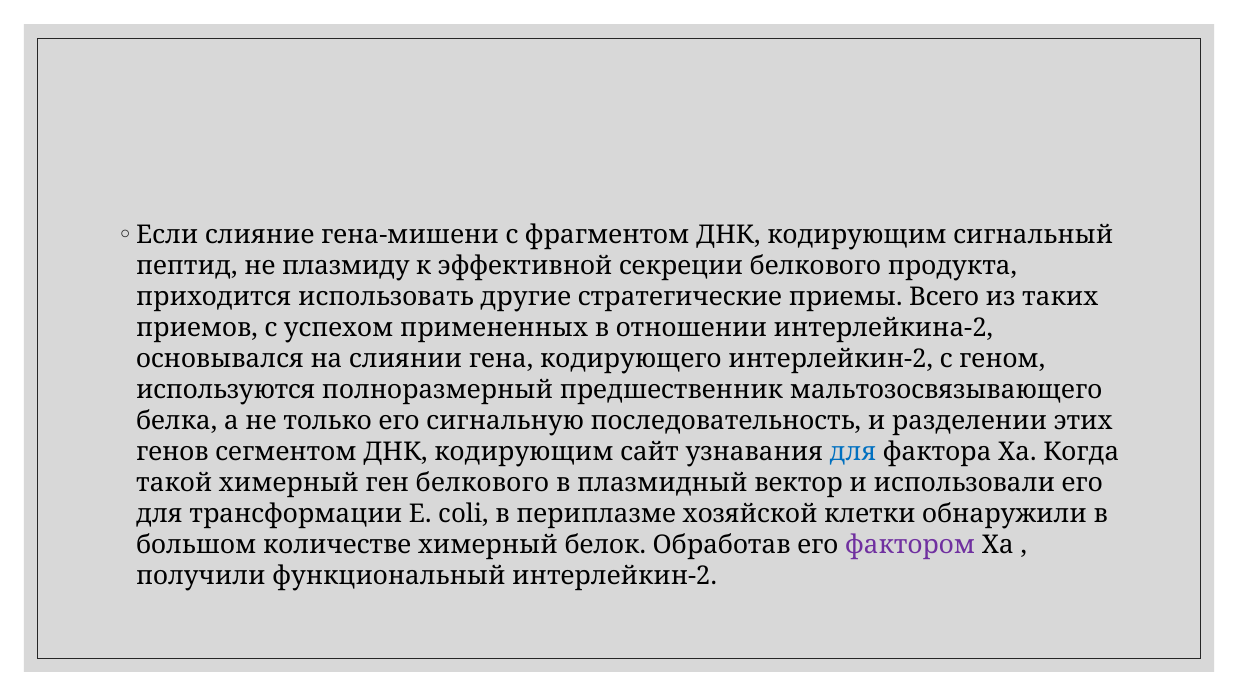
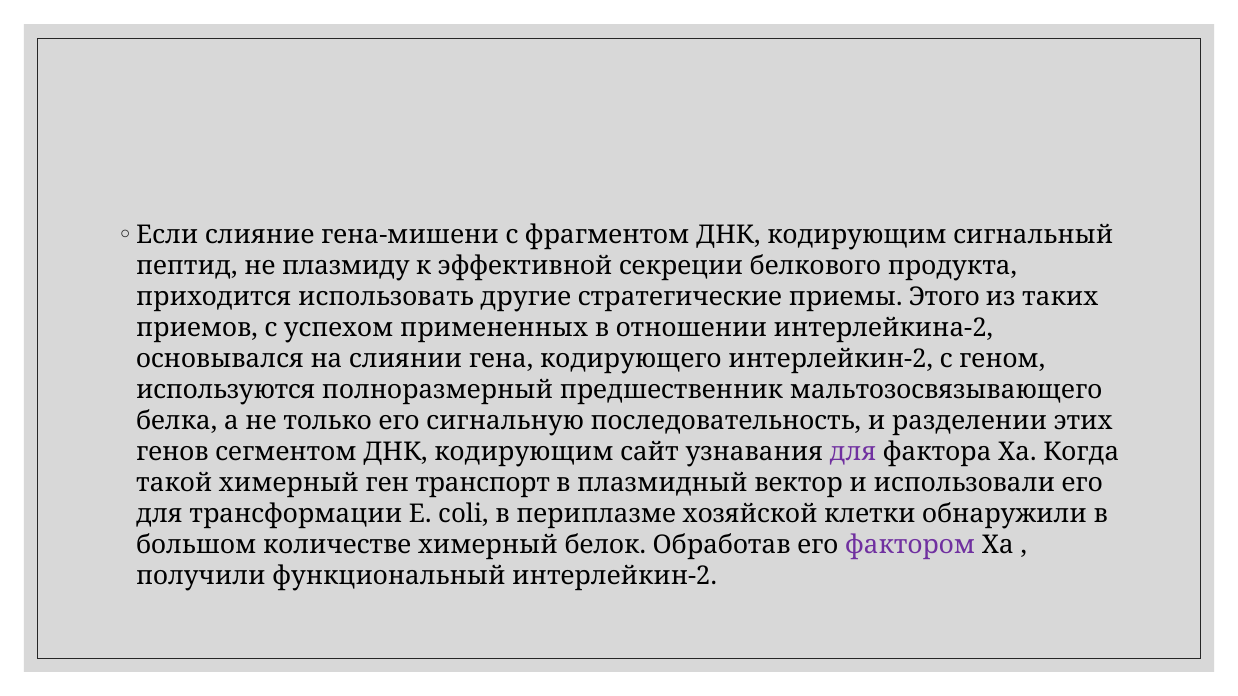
Всего: Всего -> Этого (944, 298)
для colour: blue -> purple (853, 453)
ген белкового: белкового -> транспорт (483, 484)
